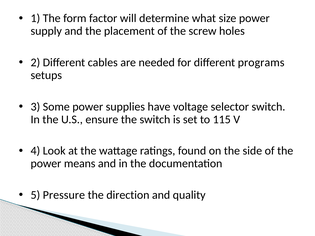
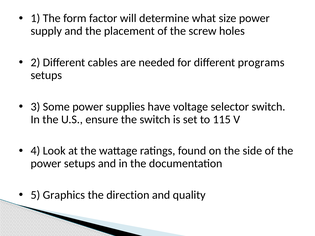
power means: means -> setups (80, 164)
Pressure: Pressure -> Graphics (64, 195)
